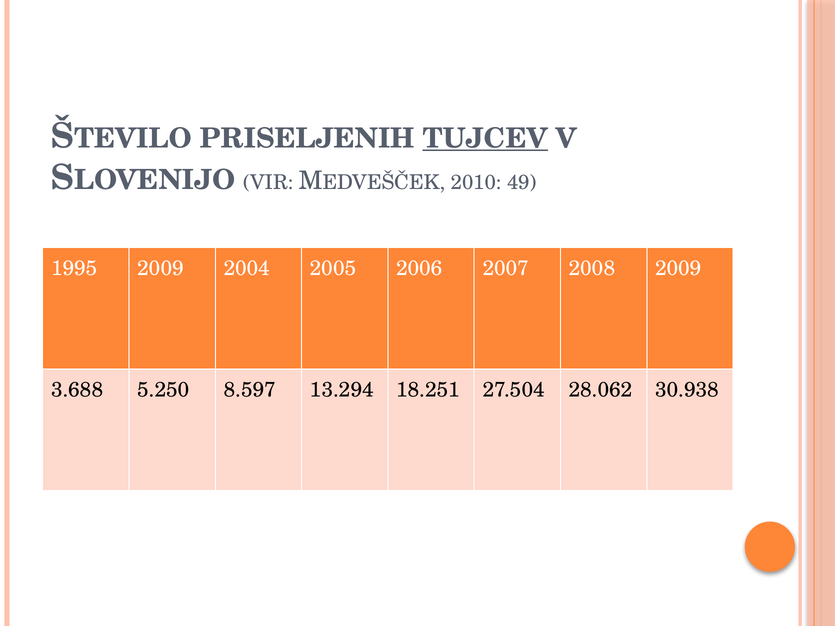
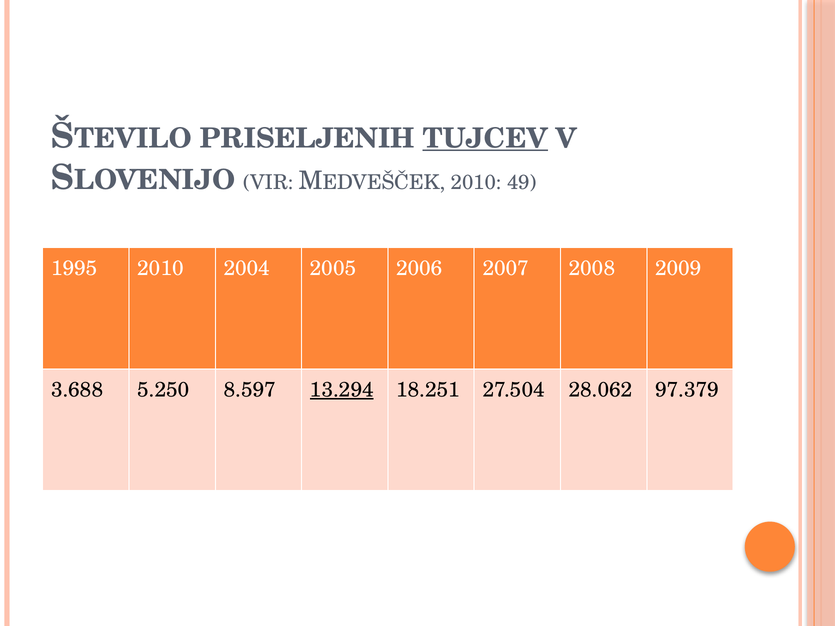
1995 2009: 2009 -> 2010 (161, 268)
13.294 underline: none -> present (342, 390)
30.938: 30.938 -> 97.379 (687, 390)
